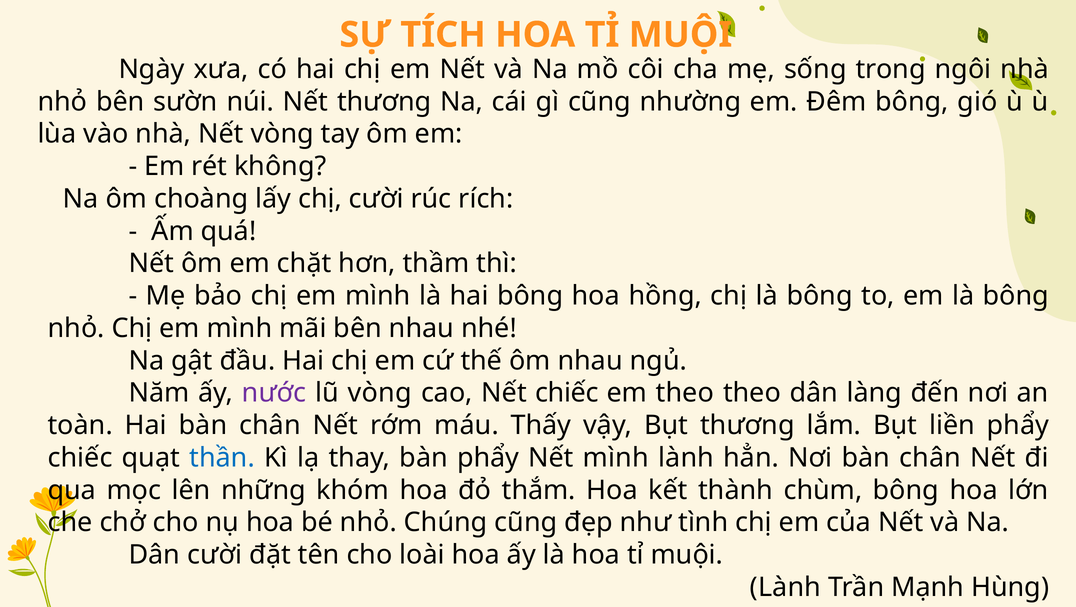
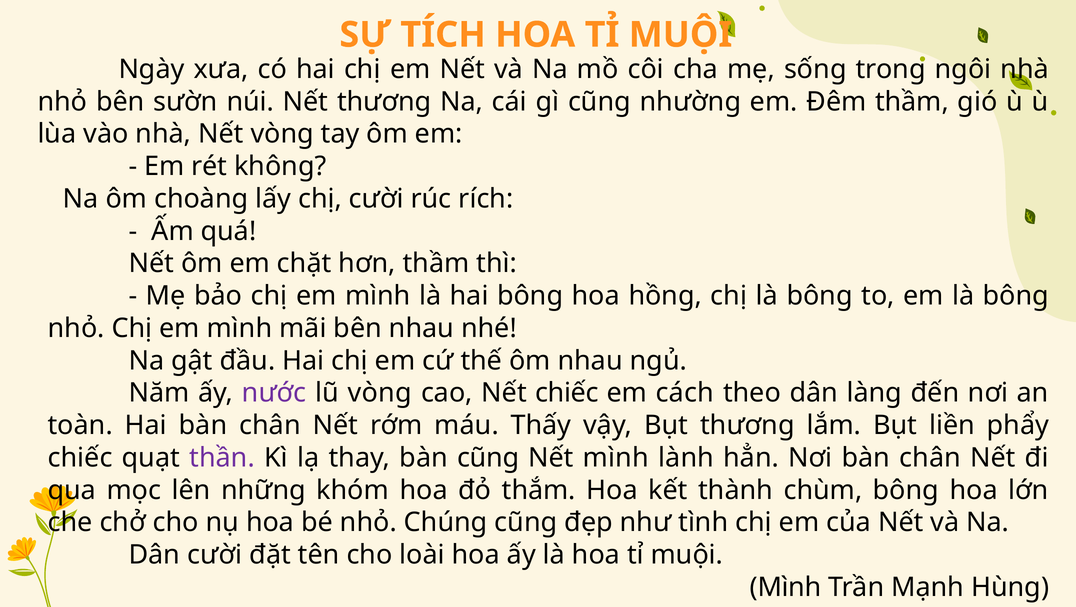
Đêm bông: bông -> thầm (912, 102)
em theo: theo -> cách (685, 393)
thần colour: blue -> purple (222, 458)
bàn phẩy: phẩy -> cũng (488, 458)
Lành: Lành -> Mình (786, 587)
